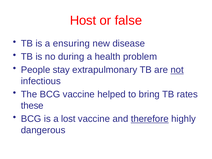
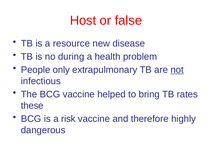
ensuring: ensuring -> resource (71, 43)
stay: stay -> only (61, 70)
lost: lost -> risk (68, 119)
therefore underline: present -> none (150, 119)
